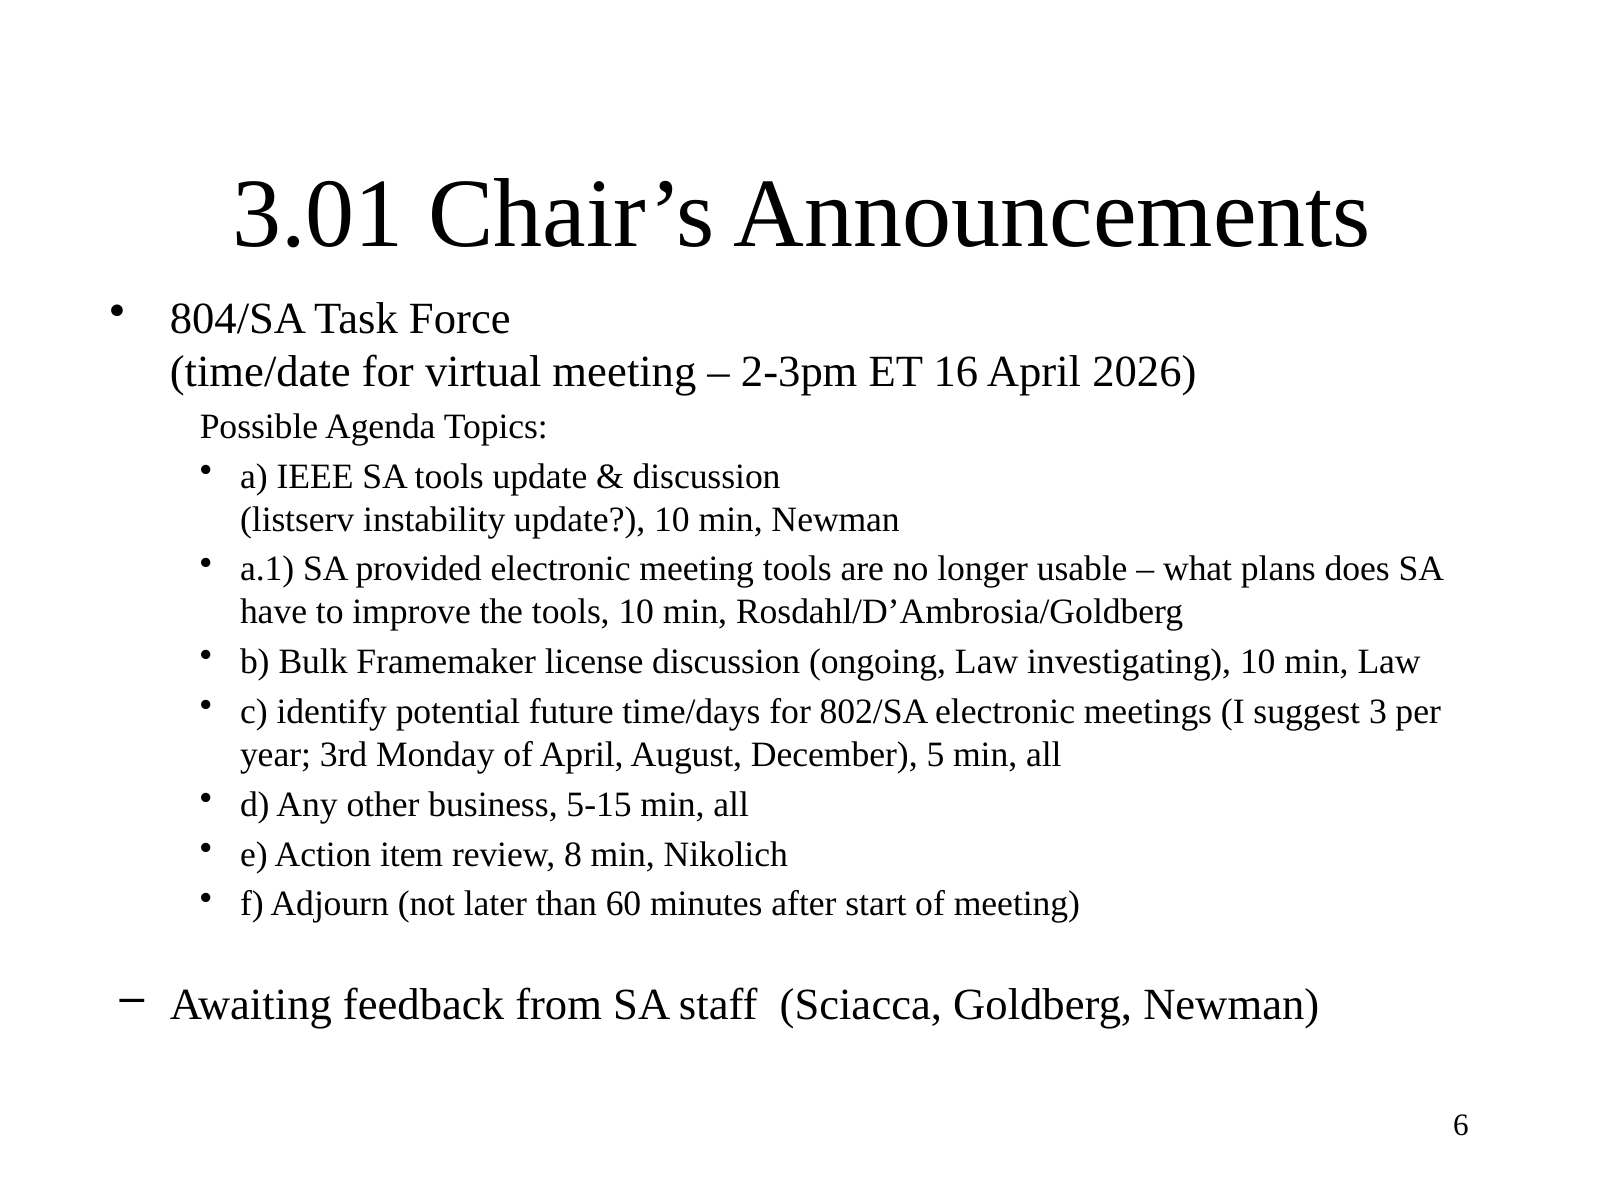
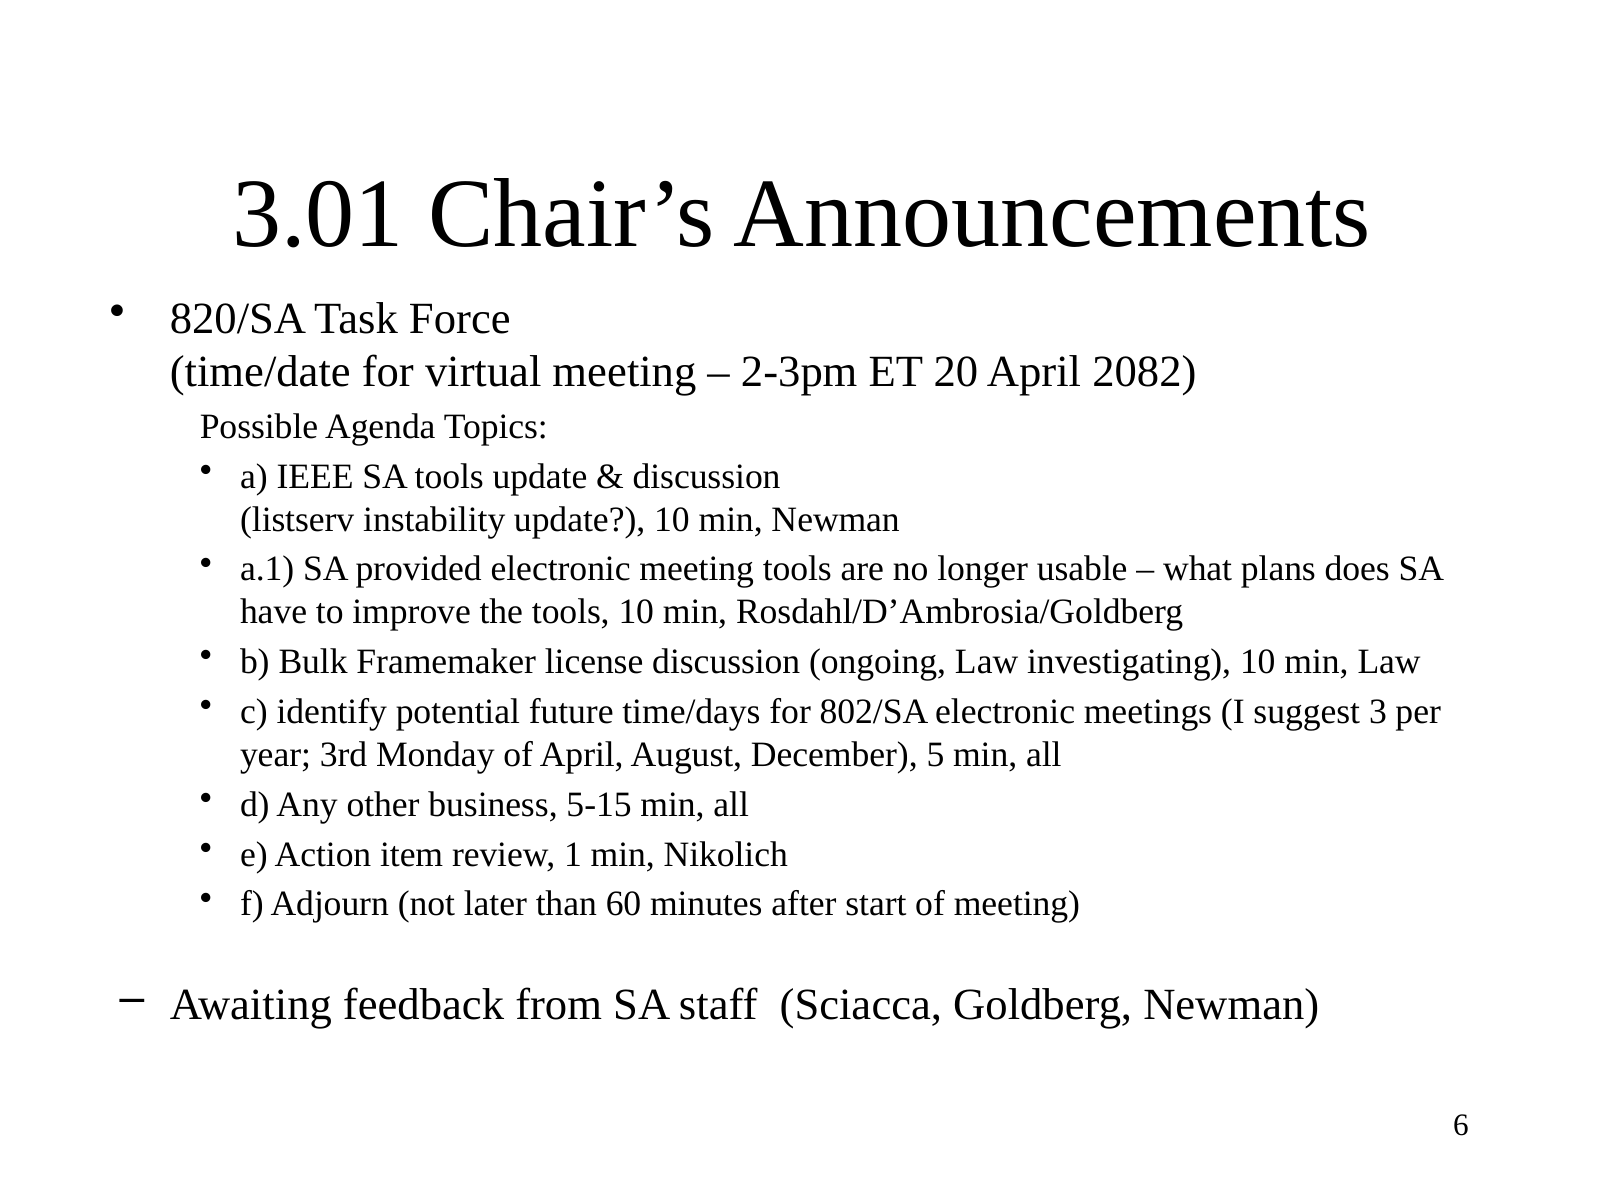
804/SA: 804/SA -> 820/SA (238, 319)
16: 16 -> 20 (956, 372)
2026: 2026 -> 2082 (1144, 372)
8: 8 -> 1 (573, 855)
